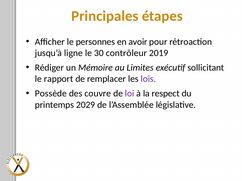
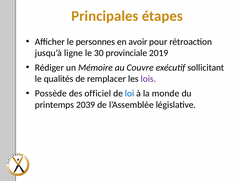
contrôleur: contrôleur -> provinciale (126, 53)
Limites: Limites -> Couvre (140, 68)
rapport: rapport -> qualités (59, 79)
couvre: couvre -> officiel (98, 94)
loi colour: purple -> blue (130, 94)
respect: respect -> monde (166, 94)
2029: 2029 -> 2039 (86, 105)
